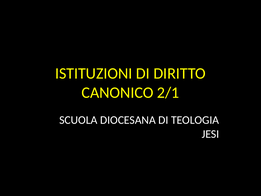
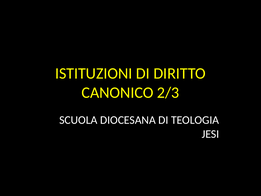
2/1: 2/1 -> 2/3 (168, 92)
